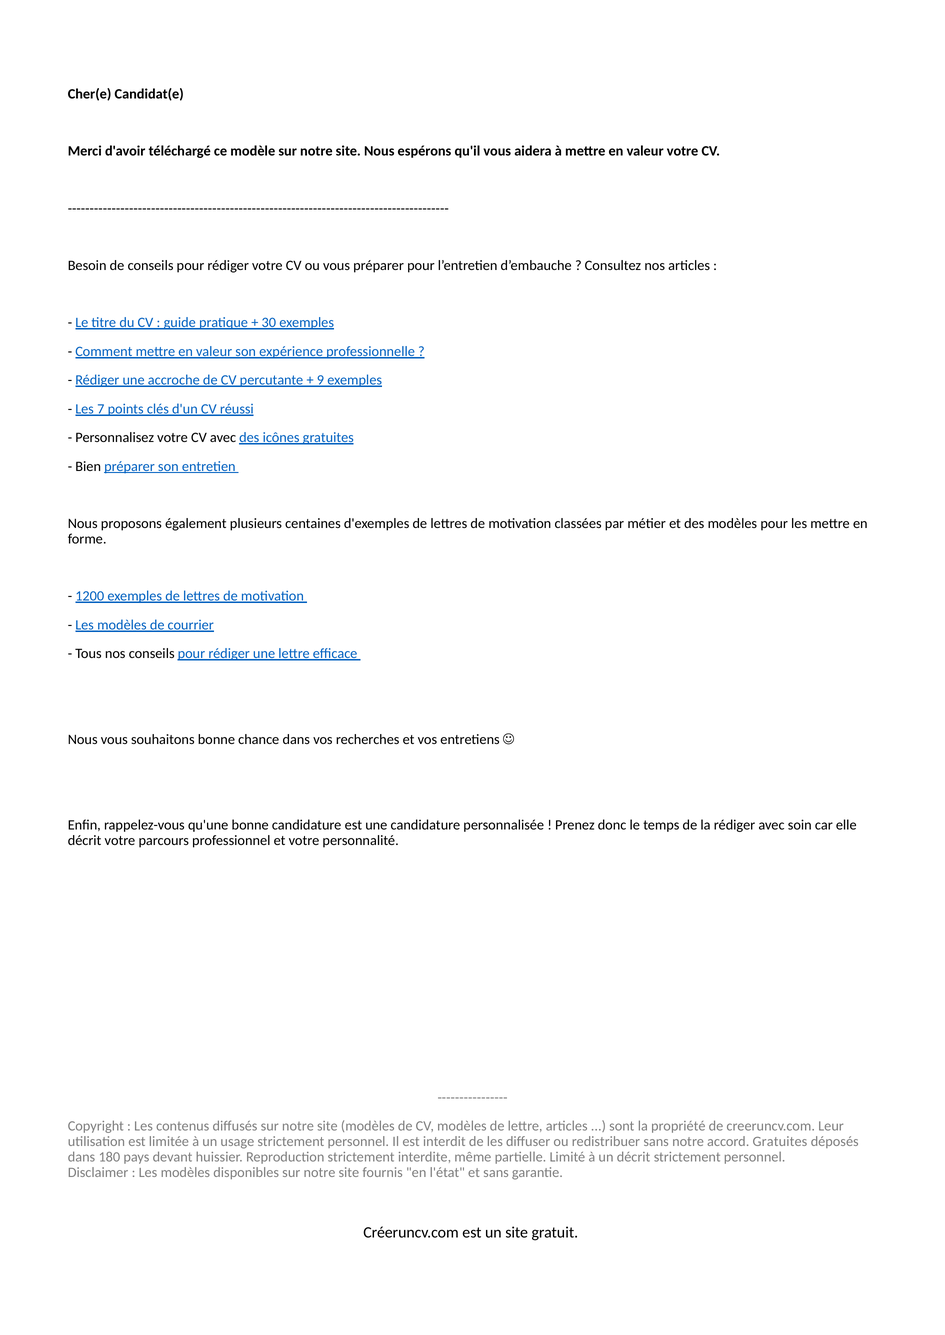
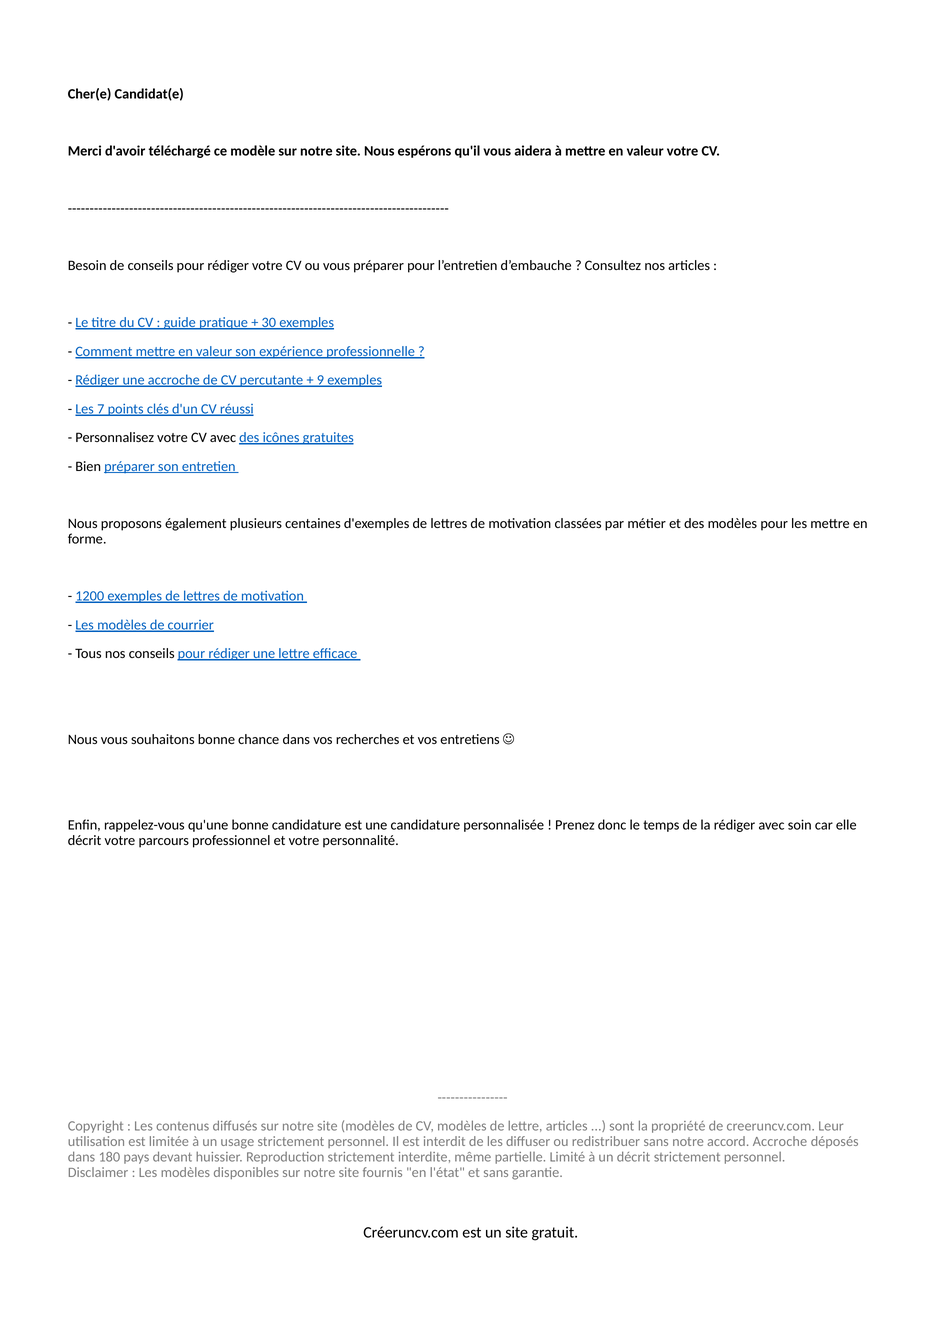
accord Gratuites: Gratuites -> Accroche (780, 1142)
